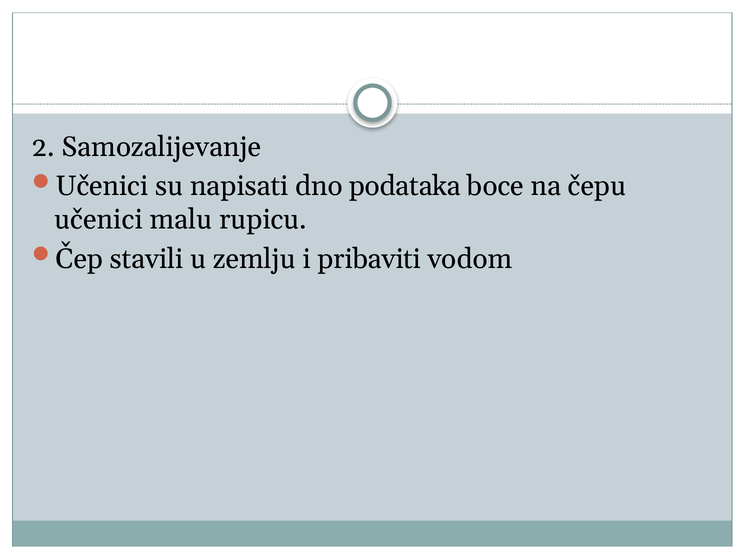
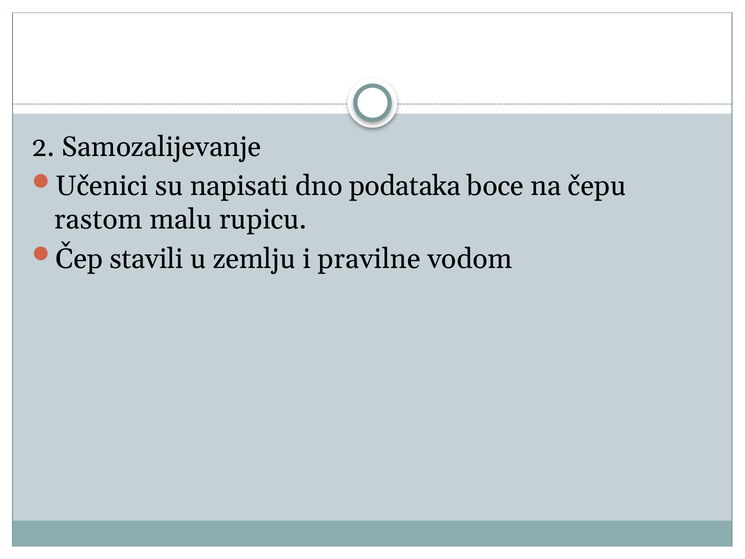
učenici: učenici -> rastom (98, 220)
pribaviti: pribaviti -> pravilne (369, 259)
